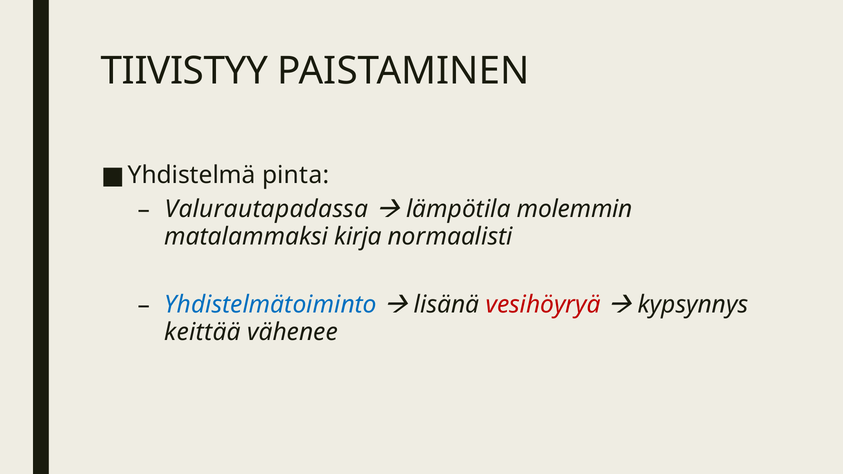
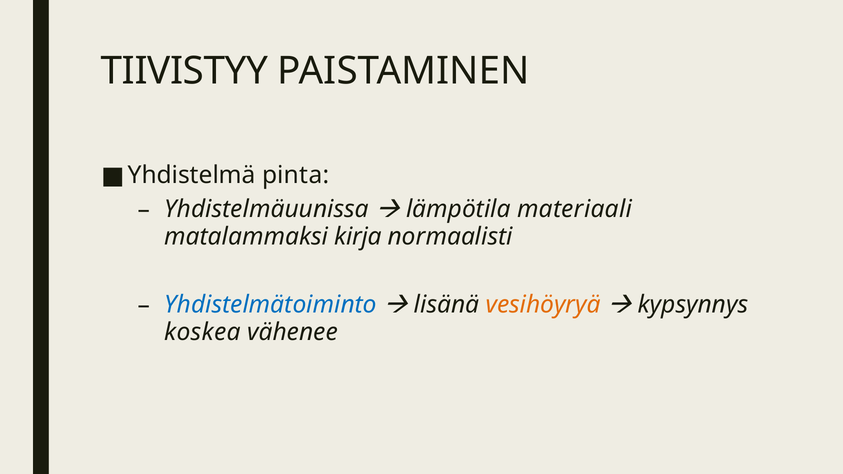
Valurautapadassa: Valurautapadassa -> Yhdistelmäuunissa (267, 209)
molemmin: molemmin -> materiaali (575, 209)
vesihöyryä colour: red -> orange (543, 305)
keittää: keittää -> koskea (203, 332)
